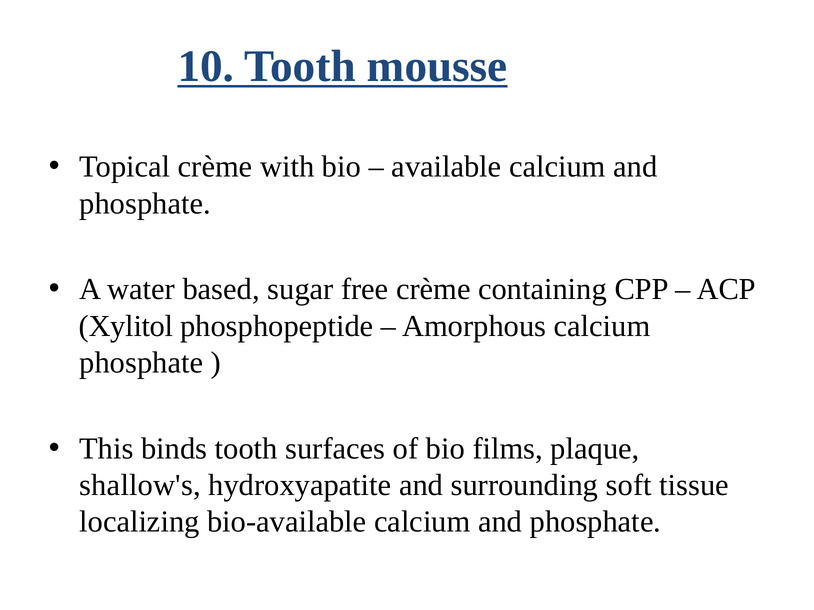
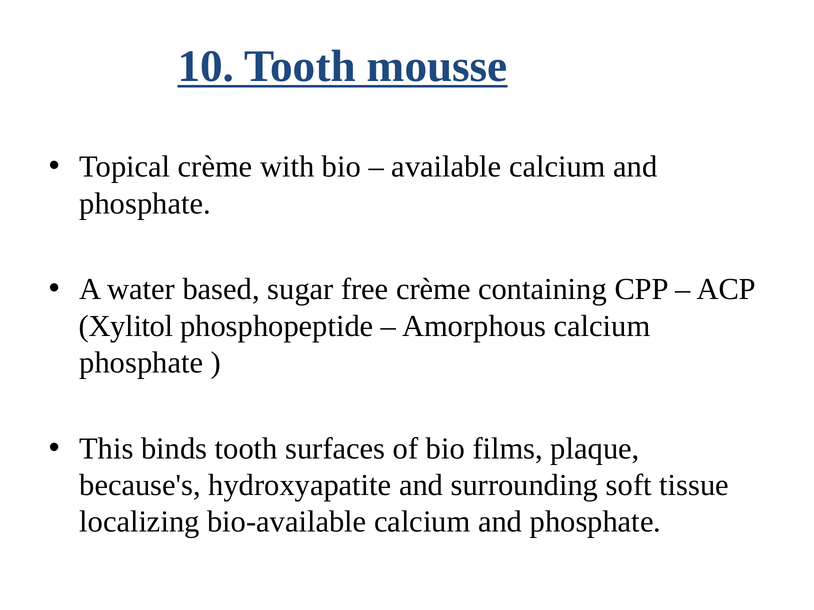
shallow's: shallow's -> because's (140, 486)
